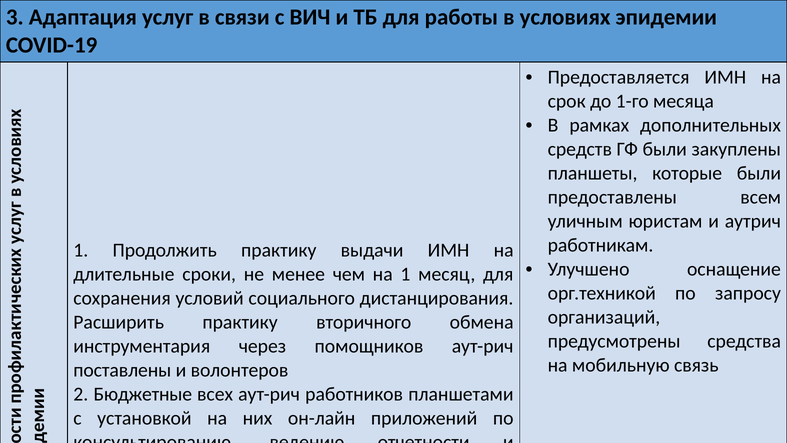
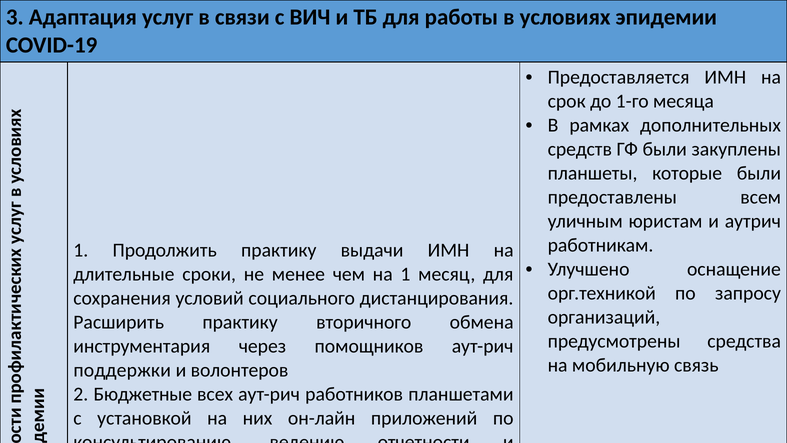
поставлены: поставлены -> поддержки (122, 370)
